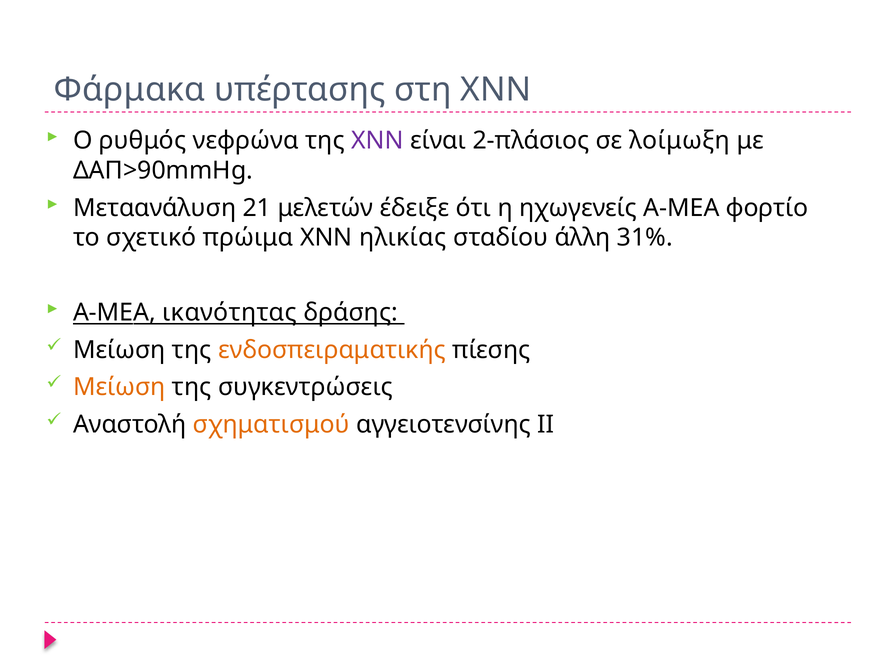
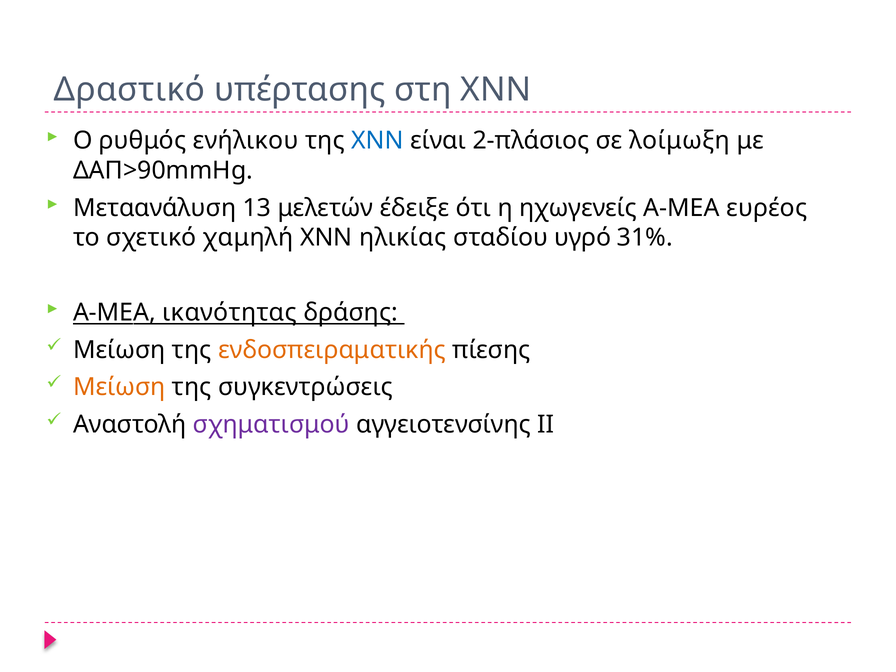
Φάρμακα: Φάρμακα -> Δραστικό (130, 90)
νεφρώνα: νεφρώνα -> ενήλικου (246, 141)
ΧΝΝ colour: purple -> blue (377, 141)
21: 21 -> 13 (257, 208)
φορτίο: φορτίο -> ευρέος (767, 208)
πρώιμα: πρώιμα -> χαμηλή (248, 238)
άλλη: άλλη -> υγρό (583, 238)
σχηματισμού colour: orange -> purple (271, 425)
